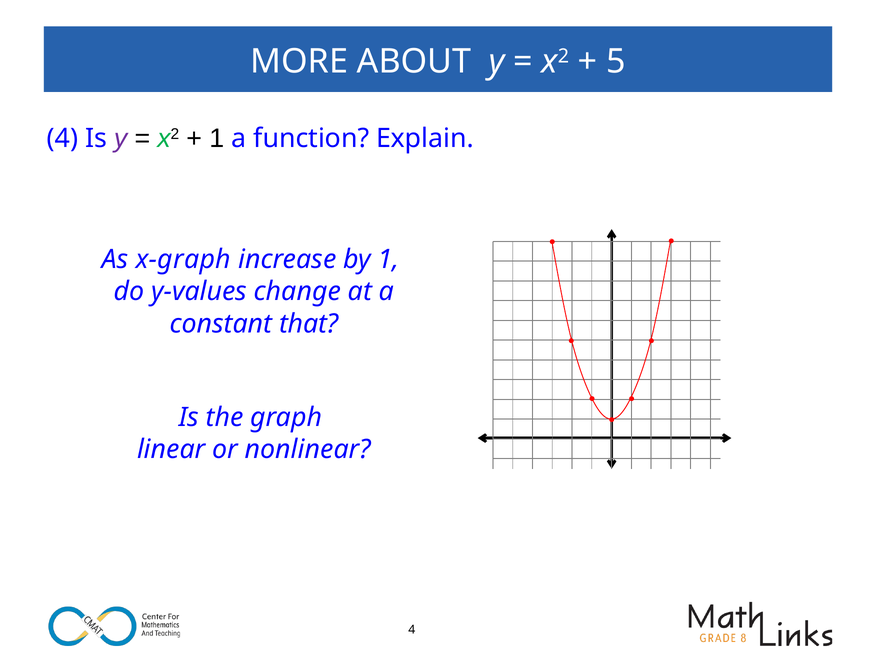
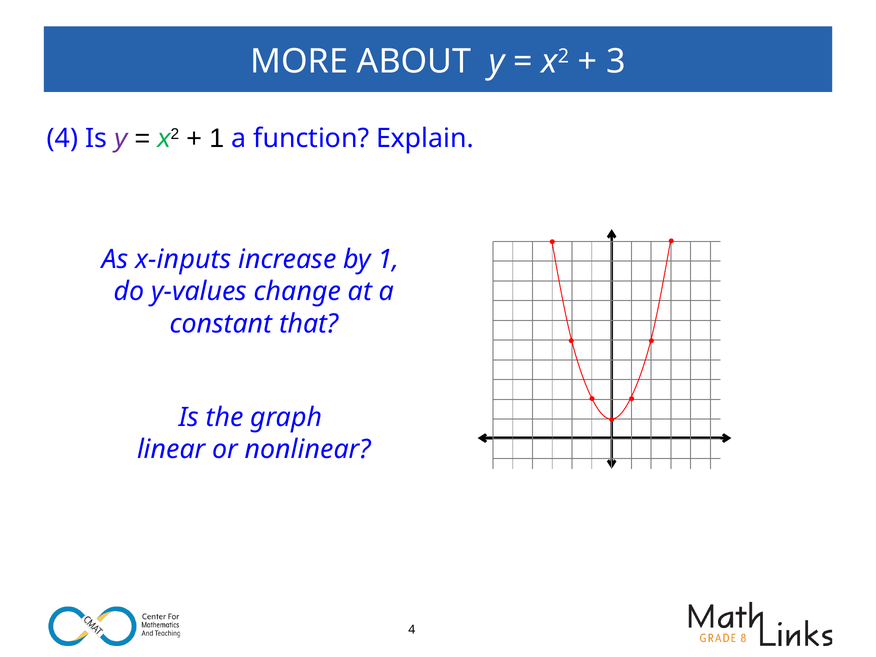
5: 5 -> 3 (616, 61)
x-graph: x-graph -> x-inputs (183, 259)
